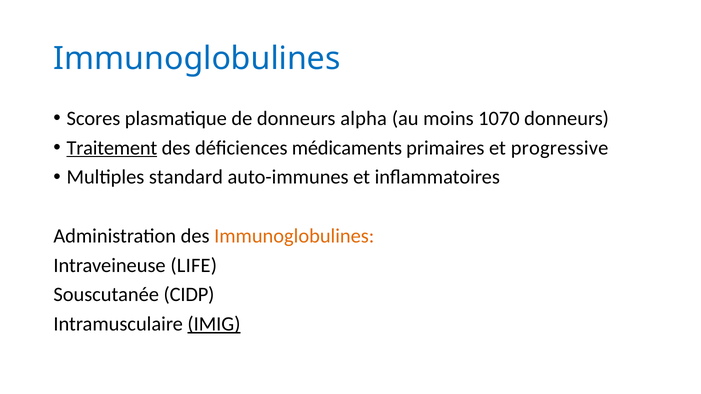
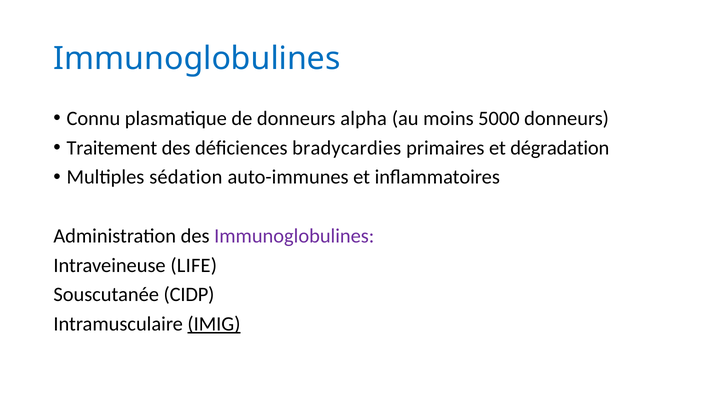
Scores: Scores -> Connu (93, 119)
1070: 1070 -> 5000 (499, 119)
Traitement underline: present -> none (112, 148)
médicaments: médicaments -> bradycardies (347, 148)
progressive: progressive -> dégradation (560, 148)
standard: standard -> sédation (186, 177)
Immunoglobulines colour: orange -> purple (294, 236)
